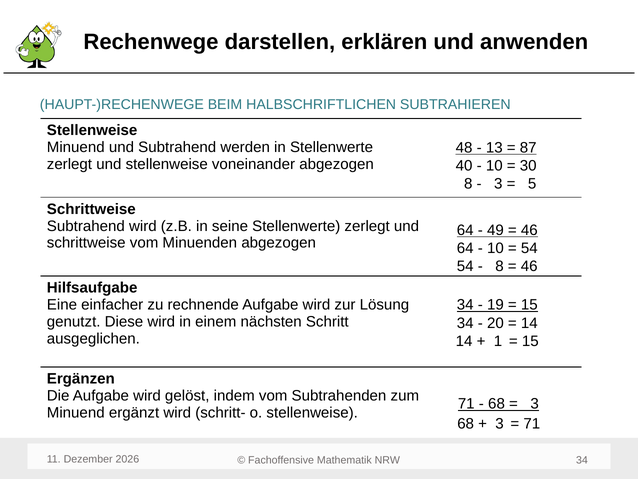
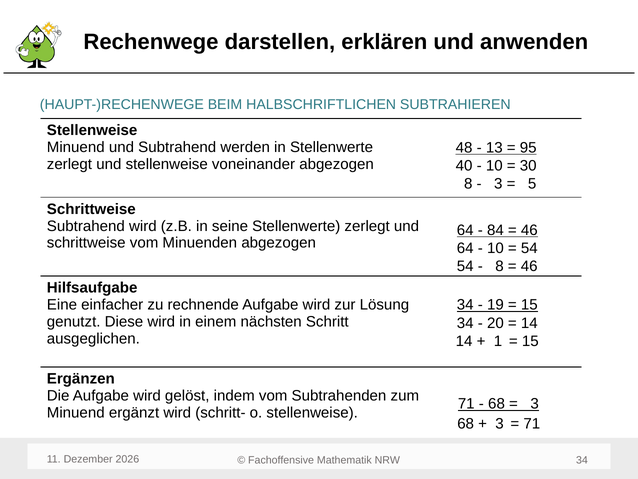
87: 87 -> 95 (528, 147)
49: 49 -> 84 (495, 230)
